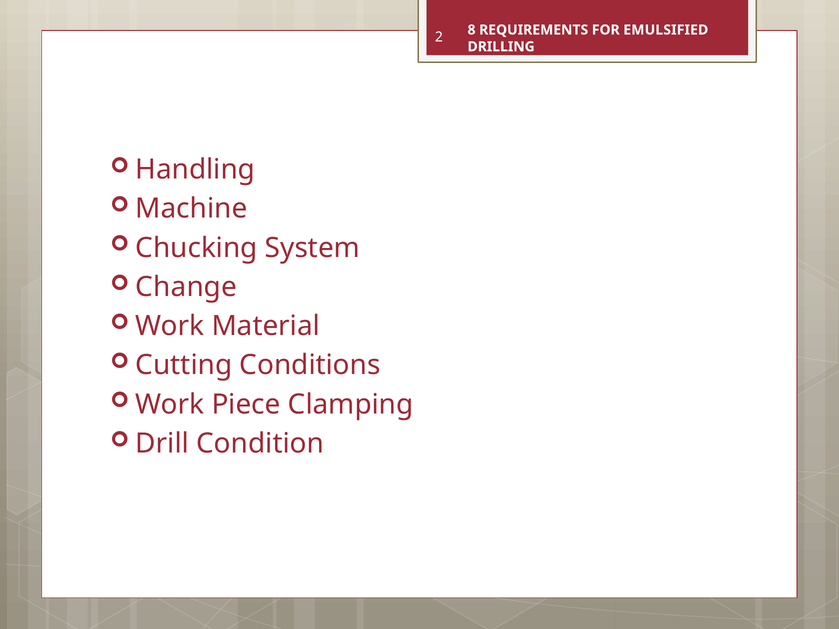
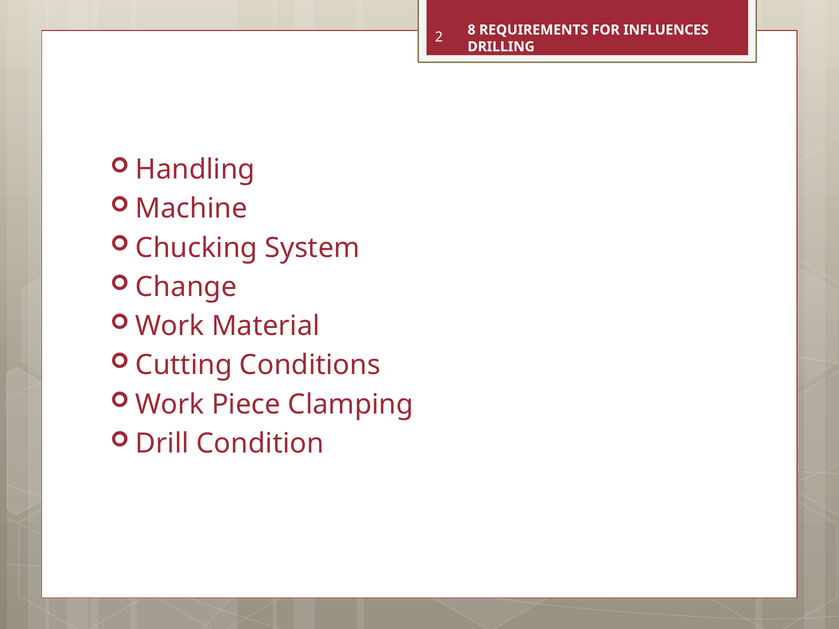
EMULSIFIED: EMULSIFIED -> INFLUENCES (666, 30)
